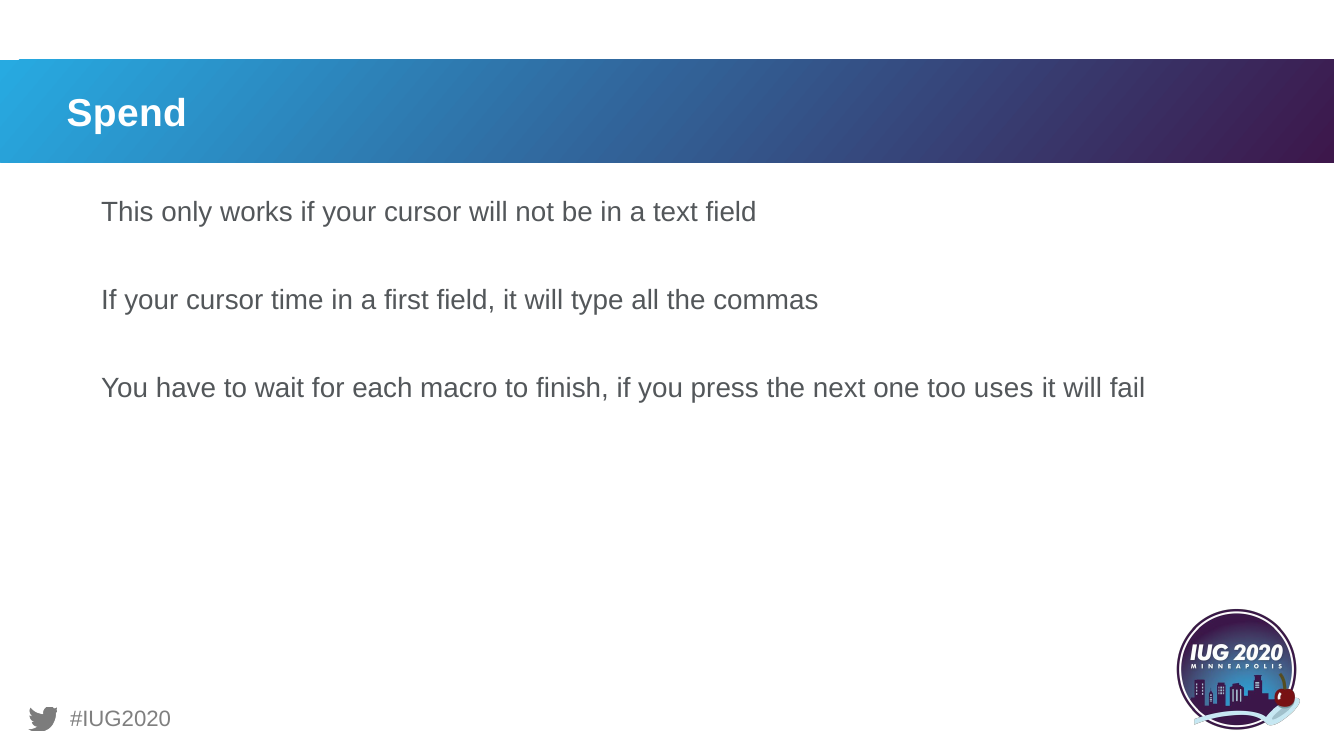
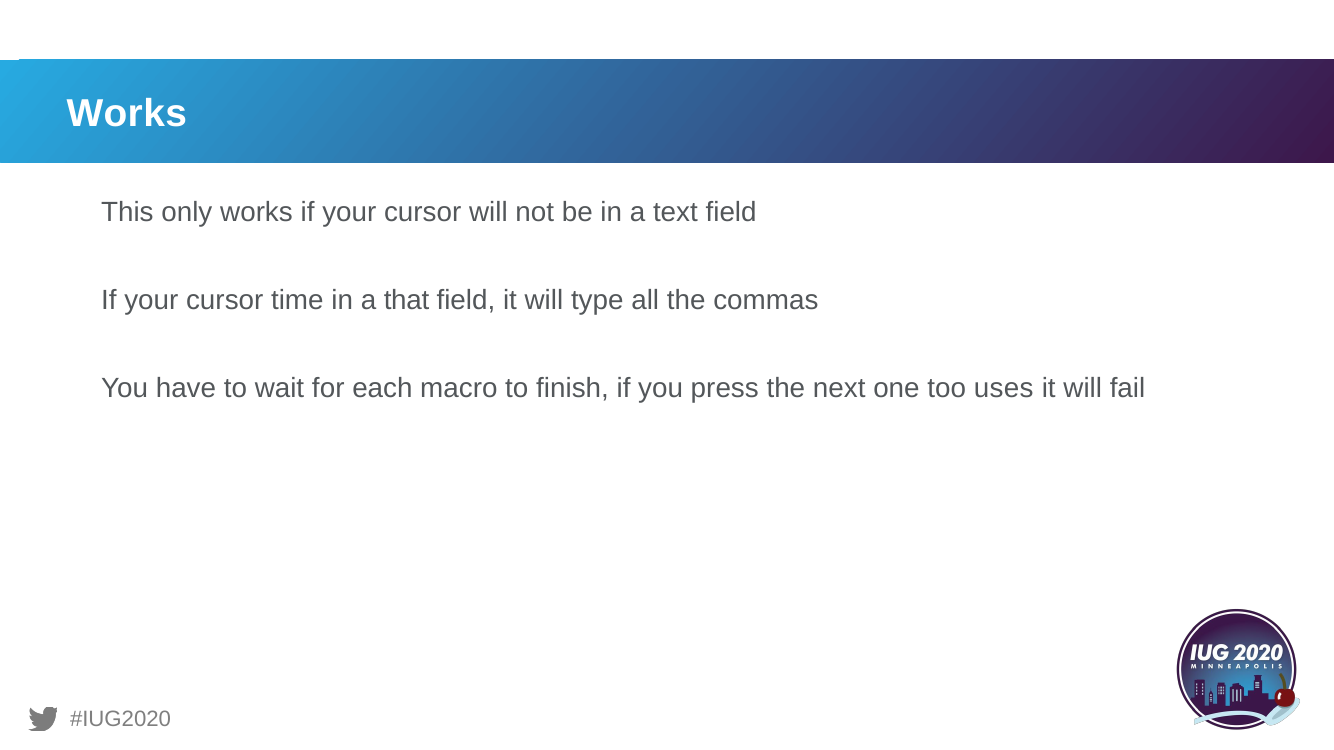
Spend: Spend -> Works (127, 114)
first: first -> that (407, 301)
